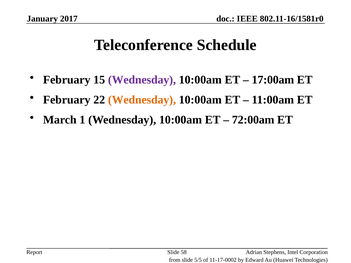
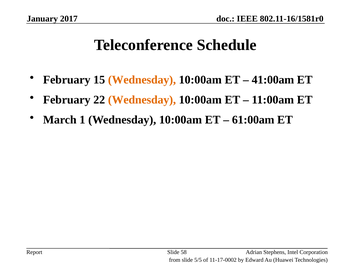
Wednesday colour: purple -> orange (142, 80)
17:00am: 17:00am -> 41:00am (273, 80)
72:00am: 72:00am -> 61:00am (253, 120)
